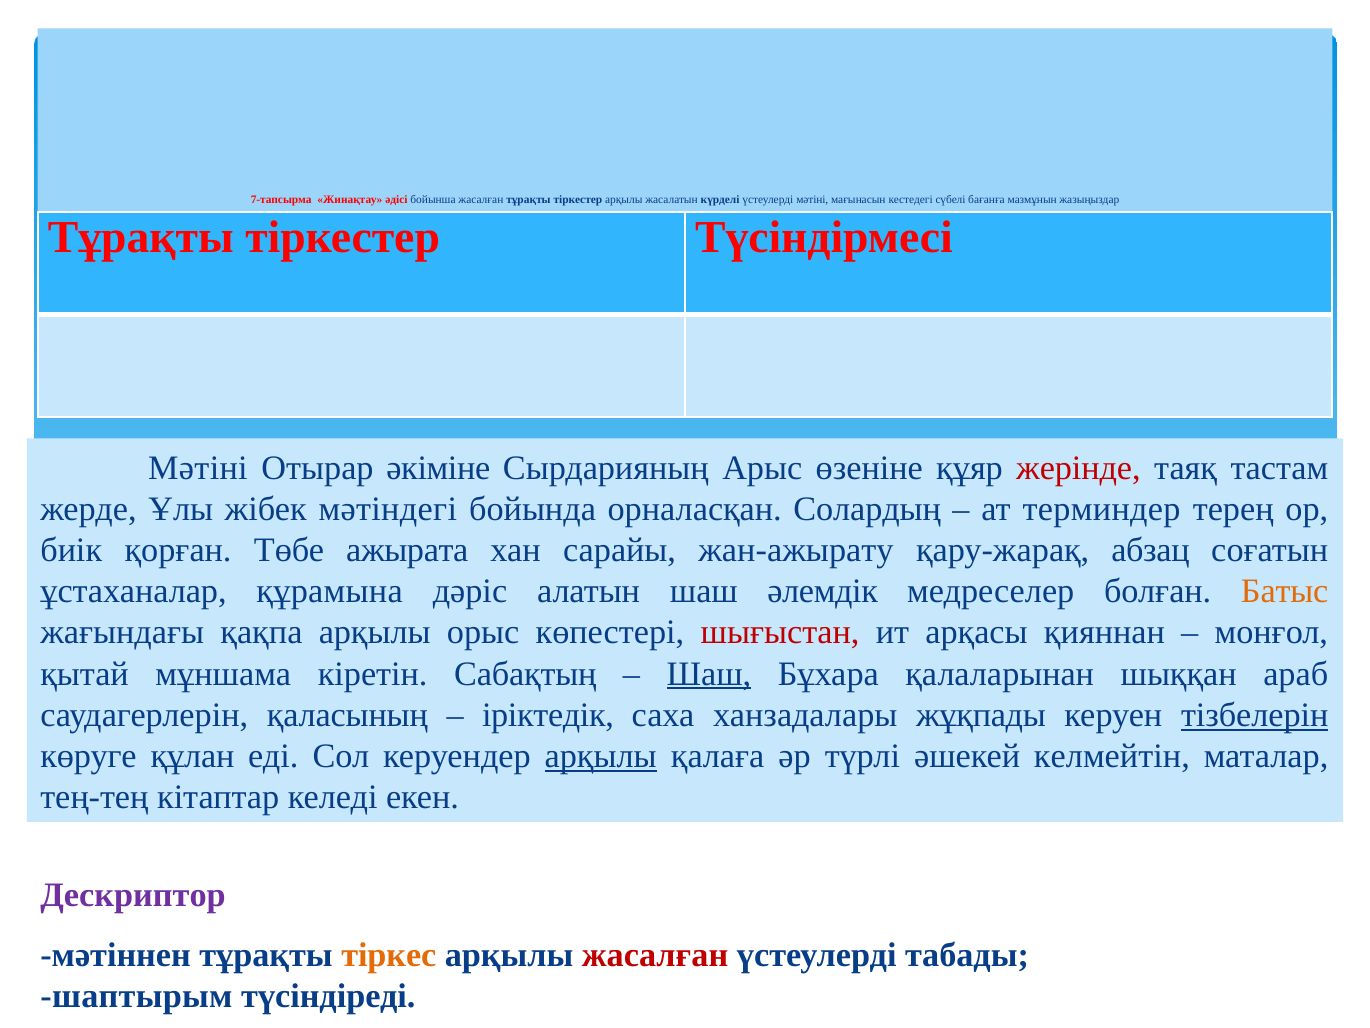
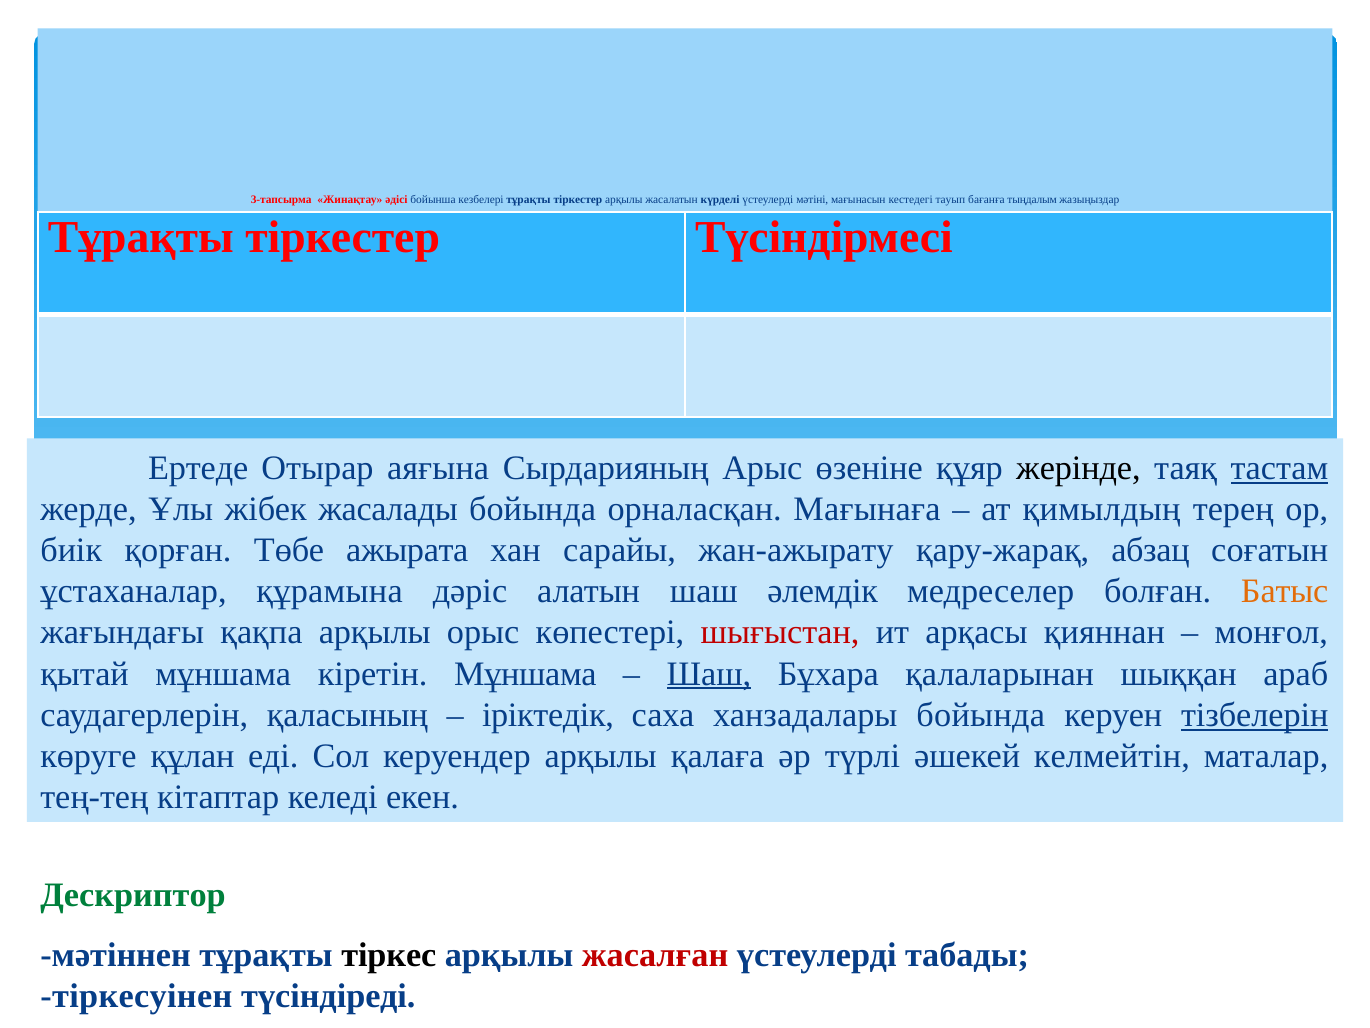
7-тапсырма: 7-тапсырма -> 3-тапсырма (281, 200)
бойынша жасалған: жасалған -> кезбелері (481, 200)
сүбелі: сүбелі -> тауып (950, 200)
мазмұнын: мазмұнын -> тыңдалым (1032, 200)
Мәтіні: Мәтіні -> Ертеде (198, 468)
әкіміне: әкіміне -> аяғына (438, 468)
жерінде colour: red -> black (1078, 468)
тастам underline: none -> present (1279, 468)
мәтіндегі: мәтіндегі -> жасалады (388, 509)
Солардың: Солардың -> Мағынаға (867, 509)
терминдер: терминдер -> қимылдың (1102, 509)
кіретін Сабақтың: Сабақтың -> Мұншама (525, 673)
ханзадалары жұқпады: жұқпады -> бойында (981, 714)
арқылы underline: present -> none (601, 756)
Дескриптор colour: purple -> green (133, 895)
тіркес colour: orange -> black (389, 955)
шаптырым: шаптырым -> тіркесуінен (136, 996)
